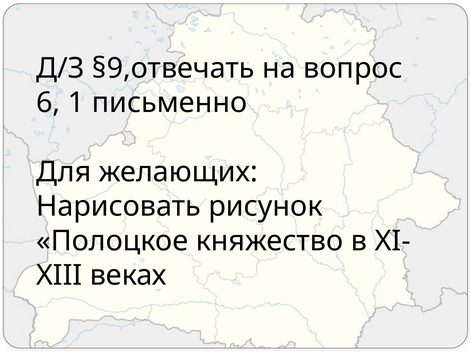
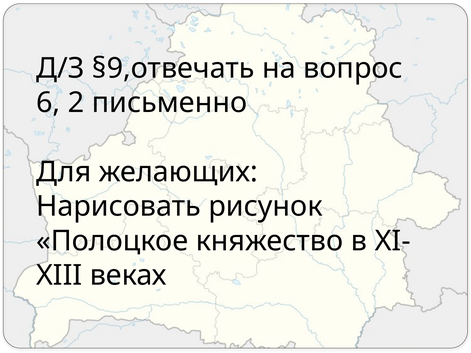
1: 1 -> 2 (76, 103)
